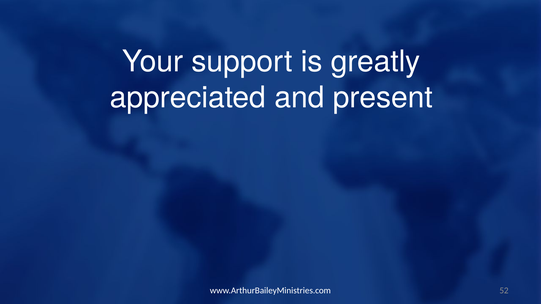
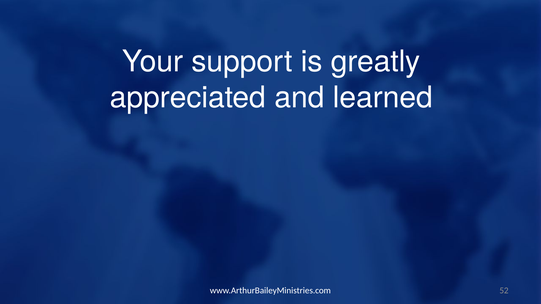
present: present -> learned (383, 98)
